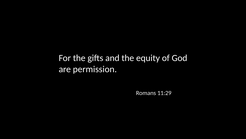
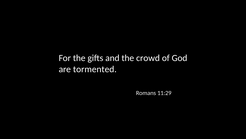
equity: equity -> crowd (148, 58)
permission: permission -> tormented (95, 69)
